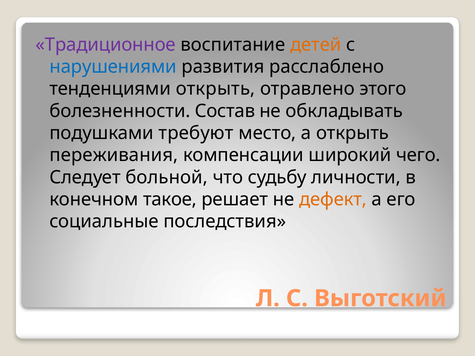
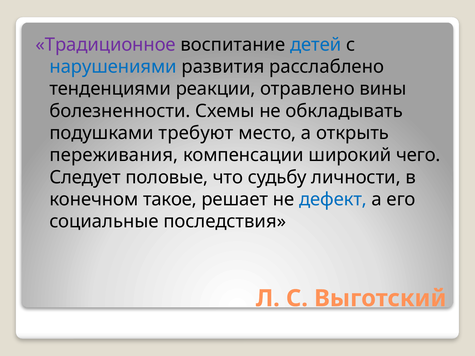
детей colour: orange -> blue (316, 45)
тенденциями открыть: открыть -> реакции (216, 89)
этого: этого -> вины (383, 89)
Состав: Состав -> Схемы (225, 111)
больной: больной -> половые (167, 177)
дефект colour: orange -> blue (333, 199)
